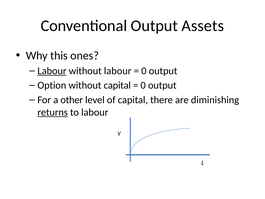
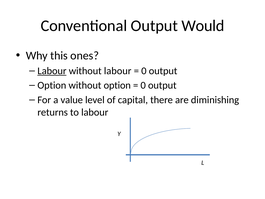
Assets: Assets -> Would (203, 26)
without capital: capital -> option (117, 85)
other: other -> value (72, 100)
returns underline: present -> none (53, 112)
